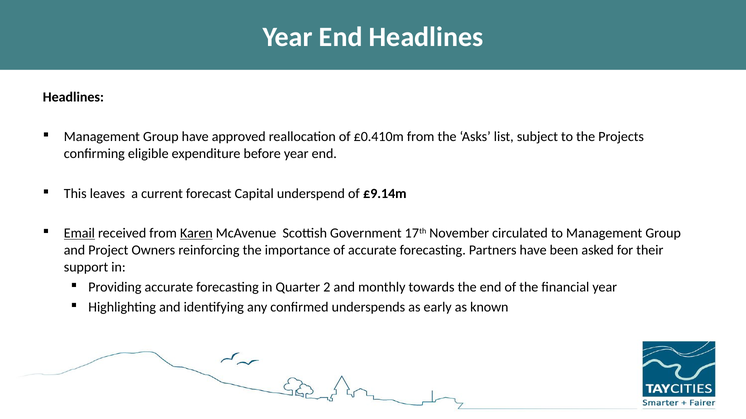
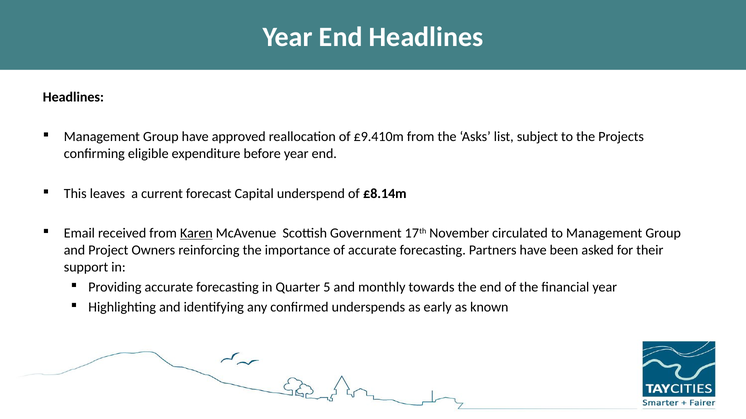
£0.410m: £0.410m -> £9.410m (379, 137)
£9.14m: £9.14m -> £8.14m (385, 194)
Email underline: present -> none (79, 234)
2: 2 -> 5 (327, 288)
